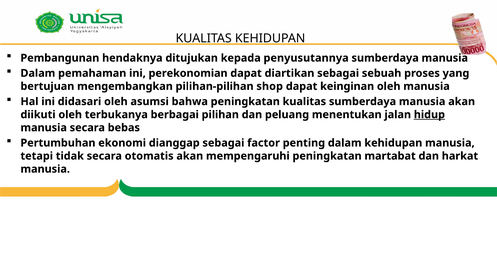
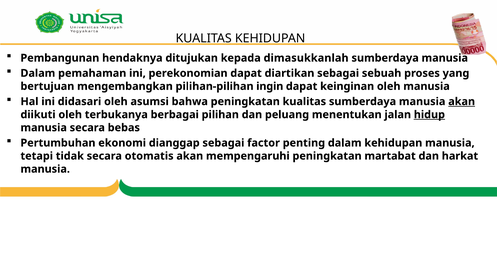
penyusutannya: penyusutannya -> dimasukkanlah (306, 58)
shop: shop -> ingin (270, 86)
akan underline: none -> present (462, 101)
